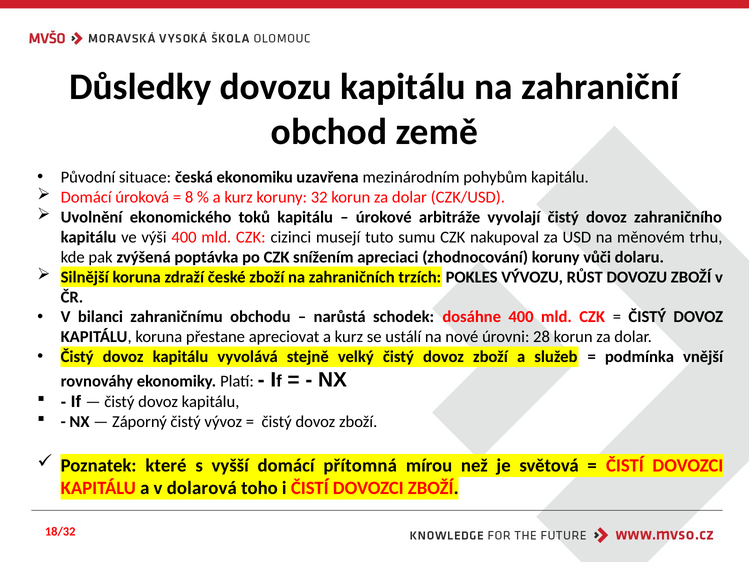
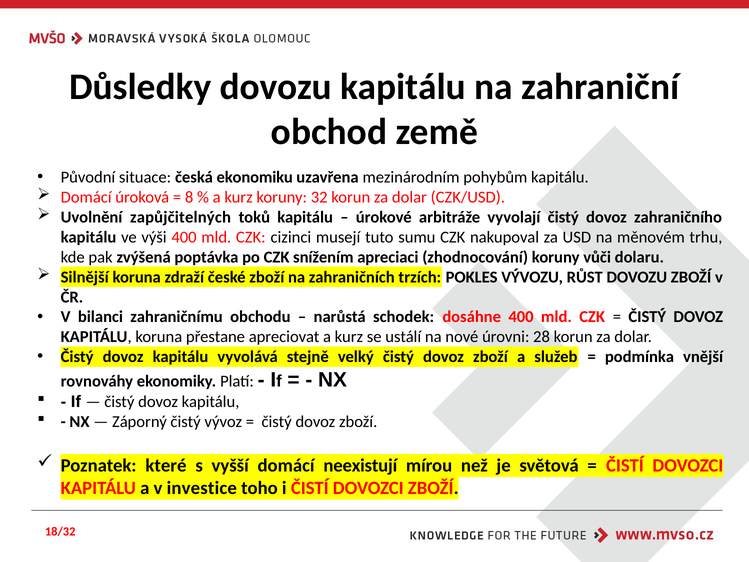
ekonomického: ekonomického -> zapůjčitelných (180, 217)
přítomná: přítomná -> neexistují (360, 466)
dolarová: dolarová -> investice (202, 488)
